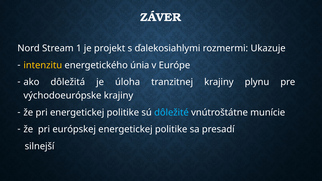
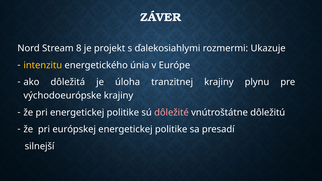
1: 1 -> 8 (79, 48)
dôležité colour: light blue -> pink (171, 113)
munície: munície -> dôležitú (268, 113)
